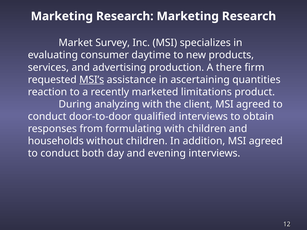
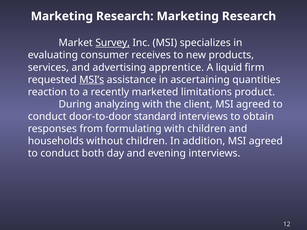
Survey underline: none -> present (113, 43)
daytime: daytime -> receives (151, 55)
production: production -> apprentice (176, 67)
there: there -> liquid (229, 67)
qualified: qualified -> standard (155, 117)
